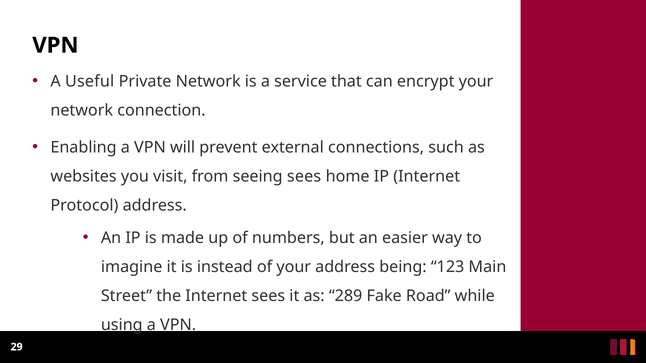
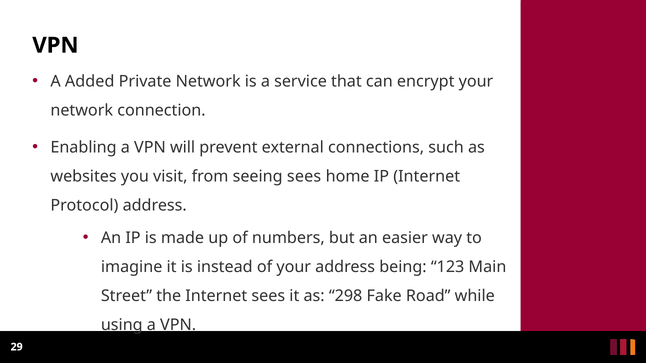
Useful: Useful -> Added (90, 81)
289: 289 -> 298 (346, 296)
